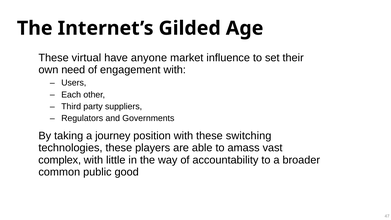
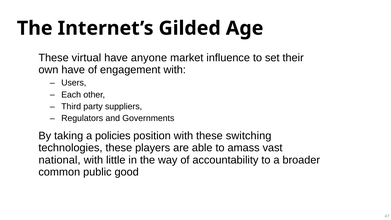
own need: need -> have (73, 70)
journey: journey -> policies (113, 136)
complex: complex -> national (60, 160)
